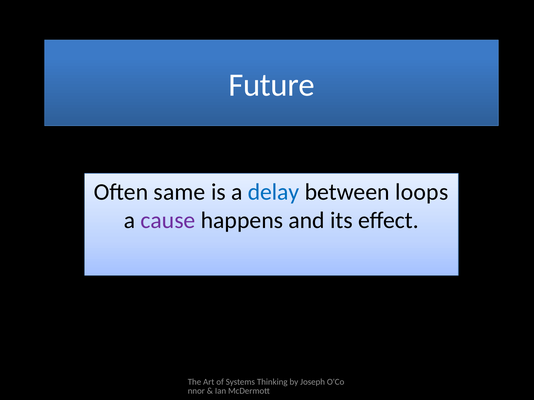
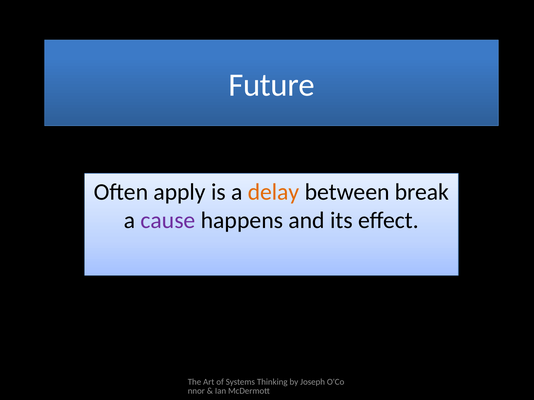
same: same -> apply (180, 192)
delay colour: blue -> orange (274, 192)
loops: loops -> break (422, 192)
